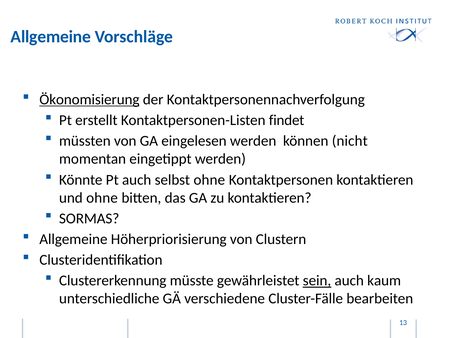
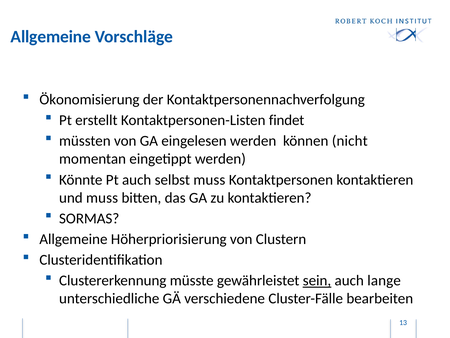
Ökonomisierung underline: present -> none (89, 99)
selbst ohne: ohne -> muss (209, 179)
und ohne: ohne -> muss (102, 197)
kaum: kaum -> lange (384, 280)
